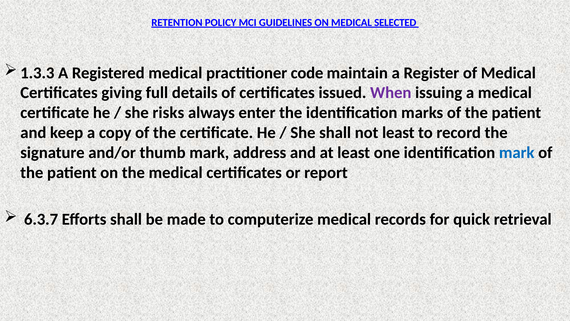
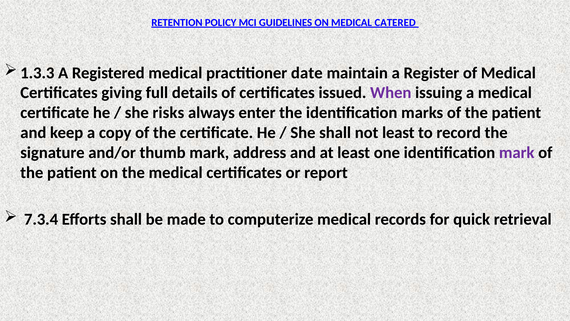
SELECTED: SELECTED -> CATERED (395, 22)
code: code -> date (307, 73)
mark colour: blue -> purple (517, 153)
6.3.7: 6.3.7 -> 7.3.4 (41, 219)
